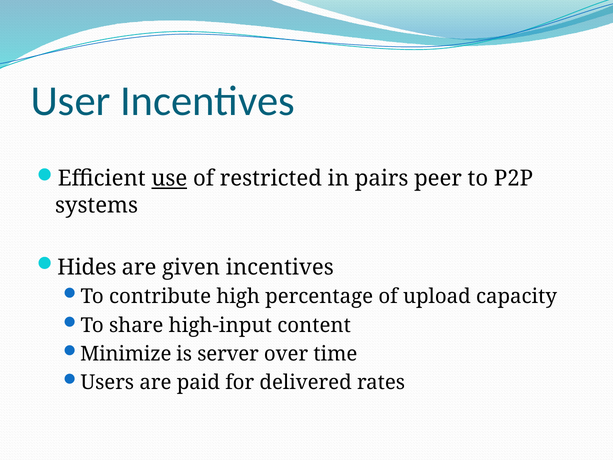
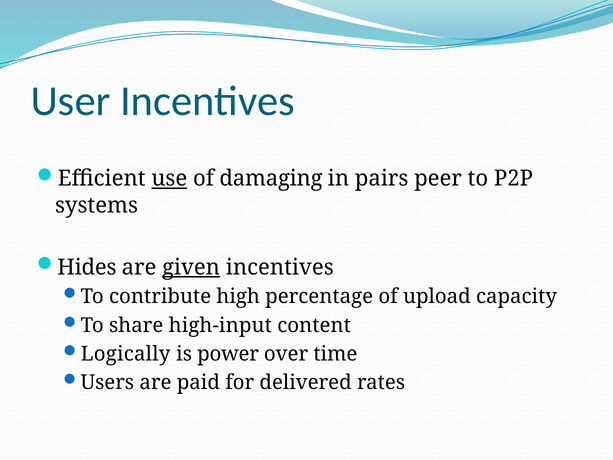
restricted: restricted -> damaging (271, 179)
given underline: none -> present (191, 267)
Minimize: Minimize -> Logically (126, 354)
server: server -> power (228, 354)
